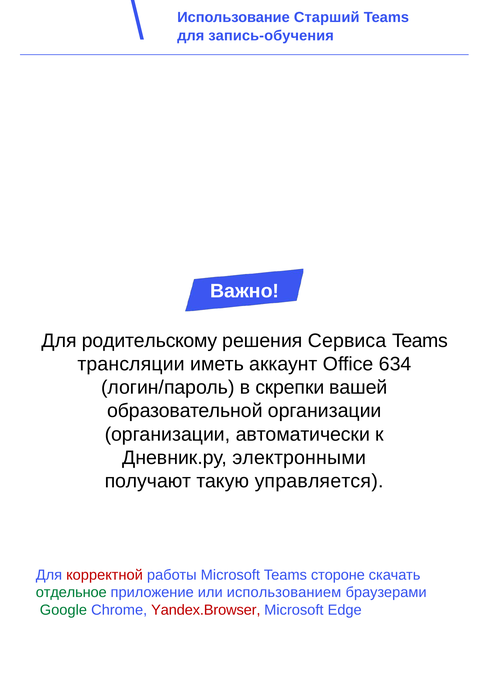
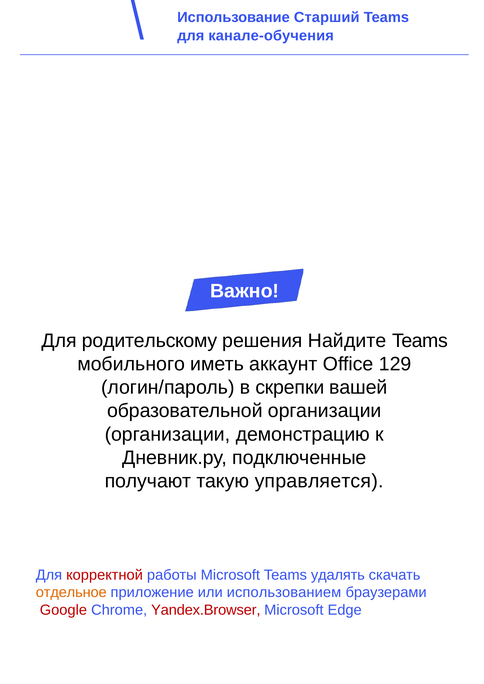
запись-обучения: запись-обучения -> канале-обучения (271, 36)
Сервиса: Сервиса -> Найдите (347, 341)
трансляции: трансляции -> мобильного (131, 365)
634: 634 -> 129 (395, 365)
автоматически: автоматически -> демонстрацию (303, 435)
электронными: электронными -> подключенные (299, 458)
стороне: стороне -> удалять (338, 576)
отдельное colour: green -> orange (71, 593)
Google colour: green -> red (63, 611)
